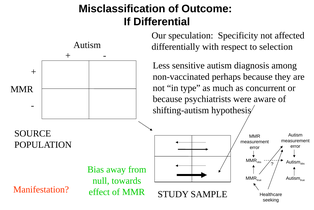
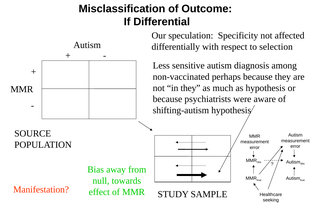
in type: type -> they (190, 88)
as concurrent: concurrent -> hypothesis (266, 88)
